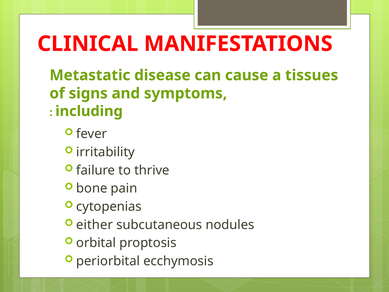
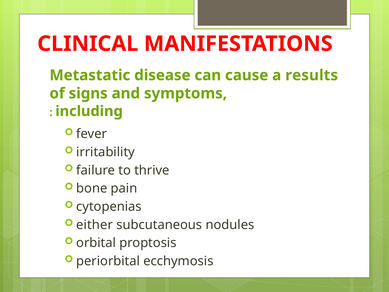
tissues: tissues -> results (312, 75)
